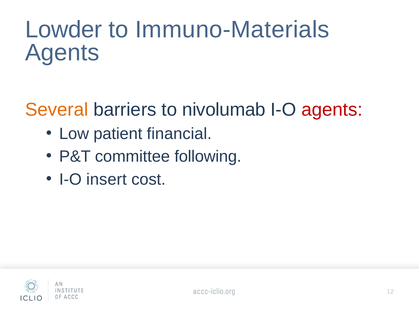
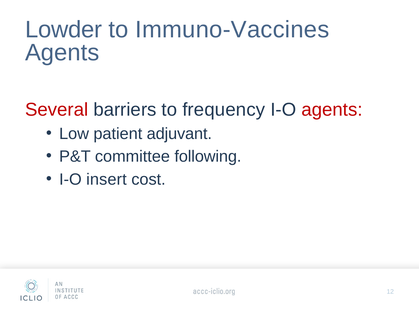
Immuno-Materials: Immuno-Materials -> Immuno-Vaccines (232, 30)
Several colour: orange -> red (57, 110)
nivolumab: nivolumab -> frequency (224, 110)
financial: financial -> adjuvant (179, 134)
